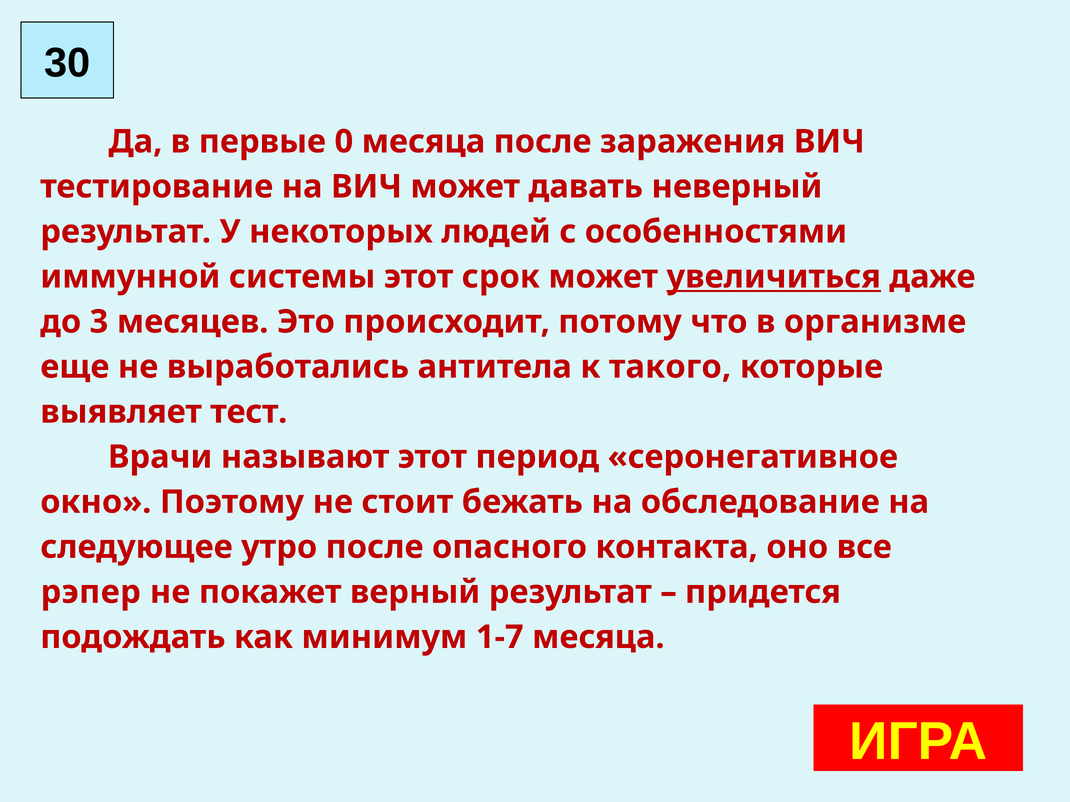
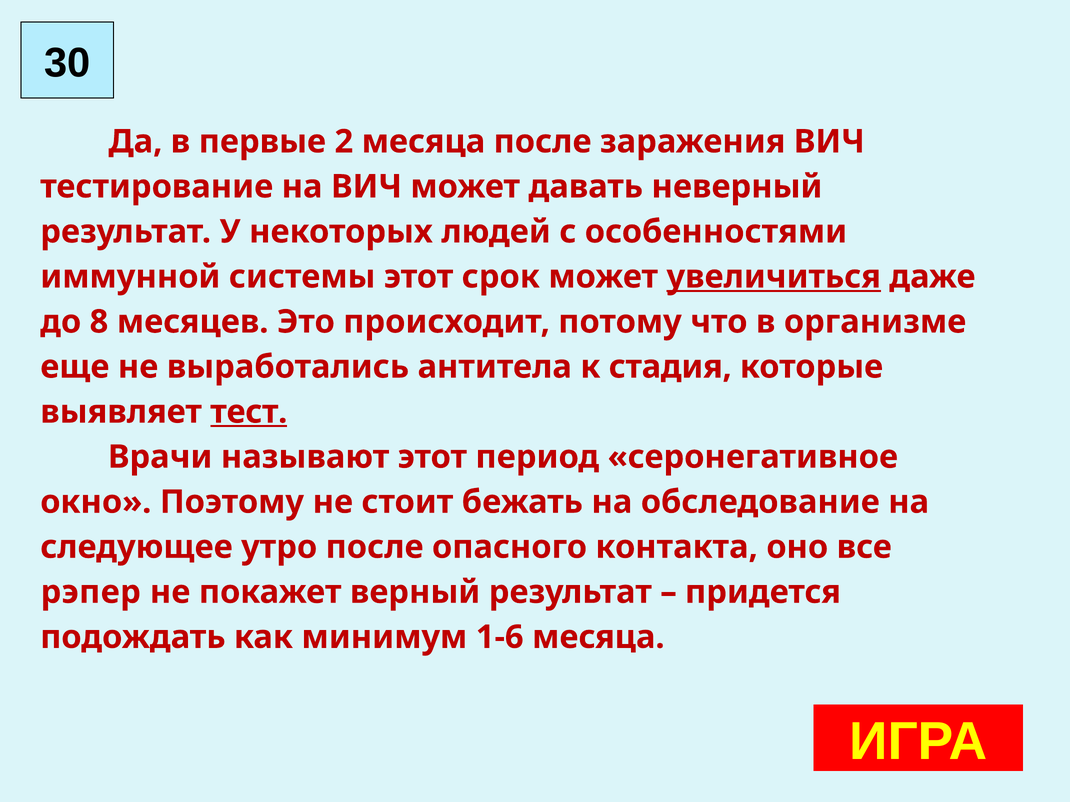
0: 0 -> 2 (344, 142)
3: 3 -> 8 (99, 322)
такого: такого -> стадия (670, 367)
тест underline: none -> present (249, 412)
1-7: 1-7 -> 1-6 (500, 638)
